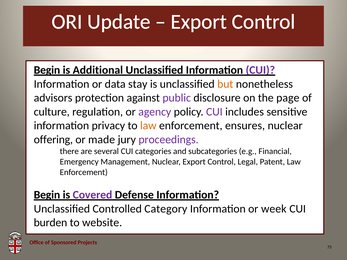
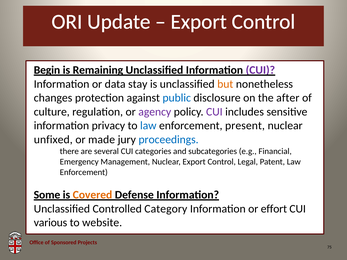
Additional: Additional -> Remaining (98, 70)
advisors: advisors -> changes (53, 98)
public colour: purple -> blue (177, 98)
page: page -> after (288, 98)
law colour: orange -> blue (148, 126)
ensures: ensures -> present (245, 126)
offering: offering -> unfixed (53, 140)
proceedings colour: purple -> blue (169, 140)
Begin: Begin -> Some (47, 195)
Covered colour: purple -> orange (92, 195)
week: week -> effort (274, 209)
burden: burden -> various (50, 223)
